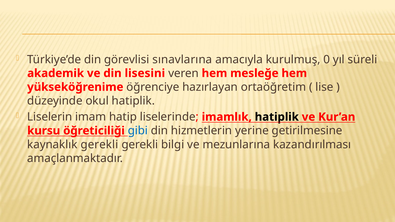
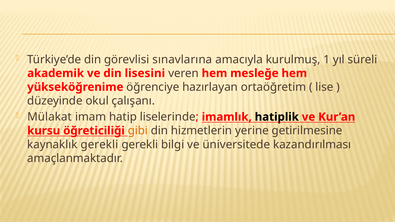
0: 0 -> 1 (327, 60)
okul hatiplik: hatiplik -> çalışanı (133, 101)
Liselerin: Liselerin -> Mülakat (50, 117)
gibi colour: blue -> orange (138, 131)
mezunlarına: mezunlarına -> üniversitede (236, 145)
